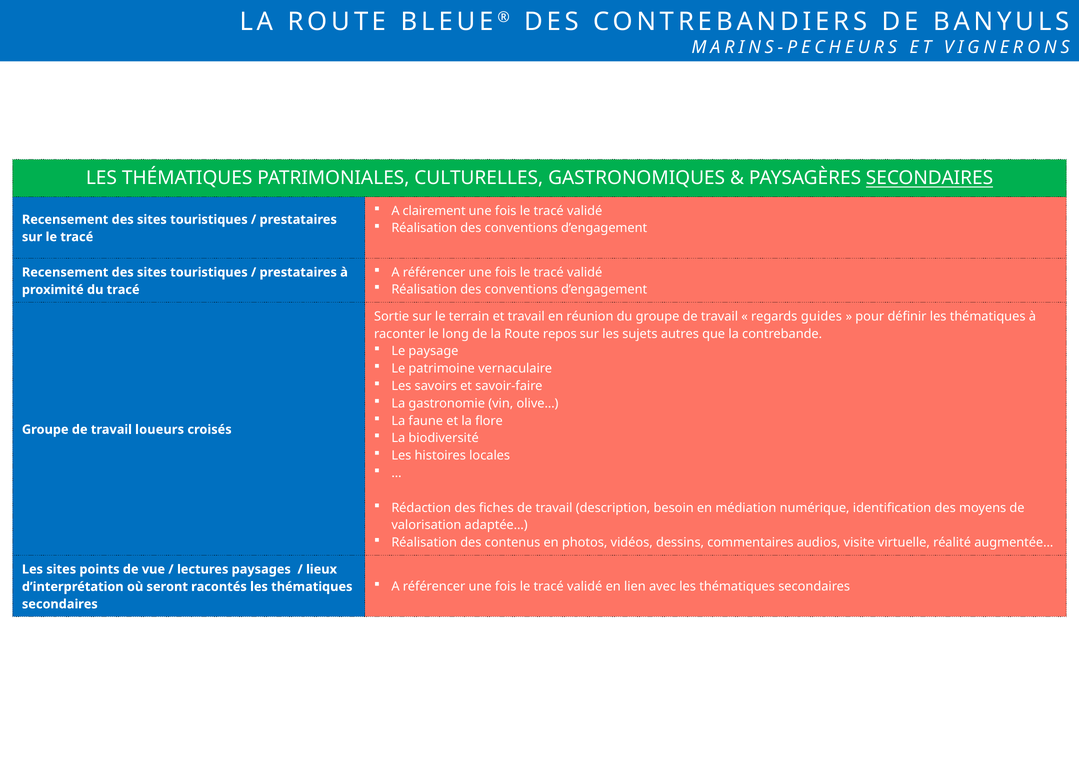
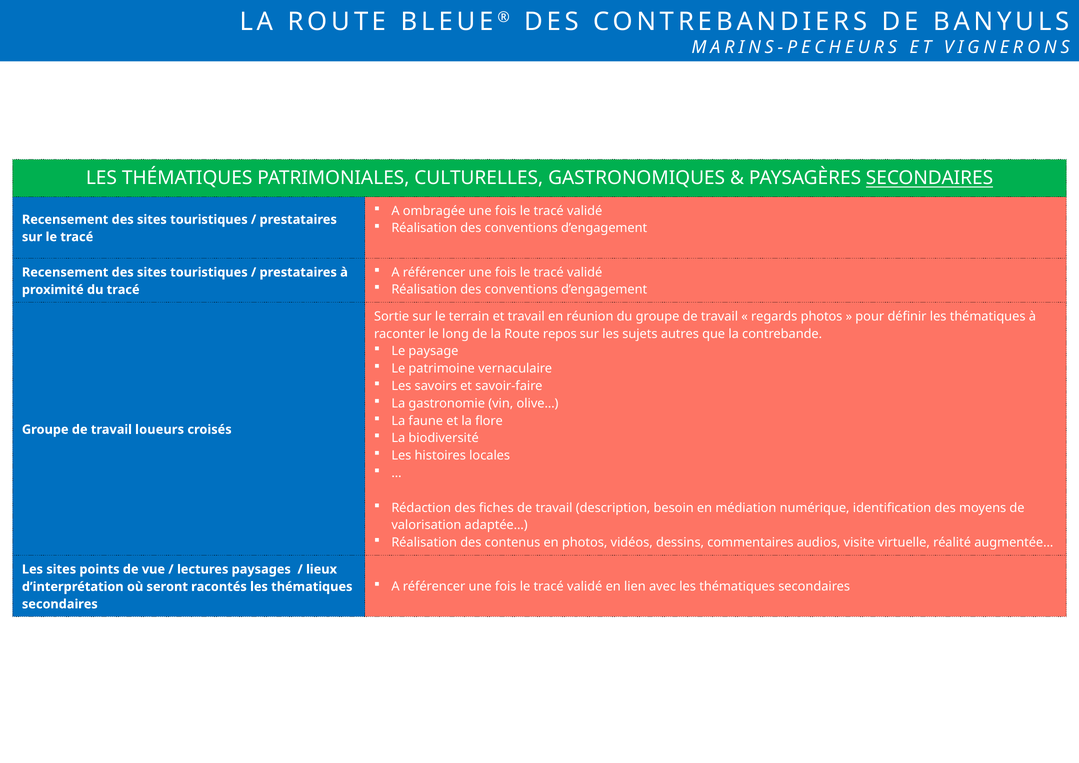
clairement: clairement -> ombragée (434, 211)
regards guides: guides -> photos (822, 316)
